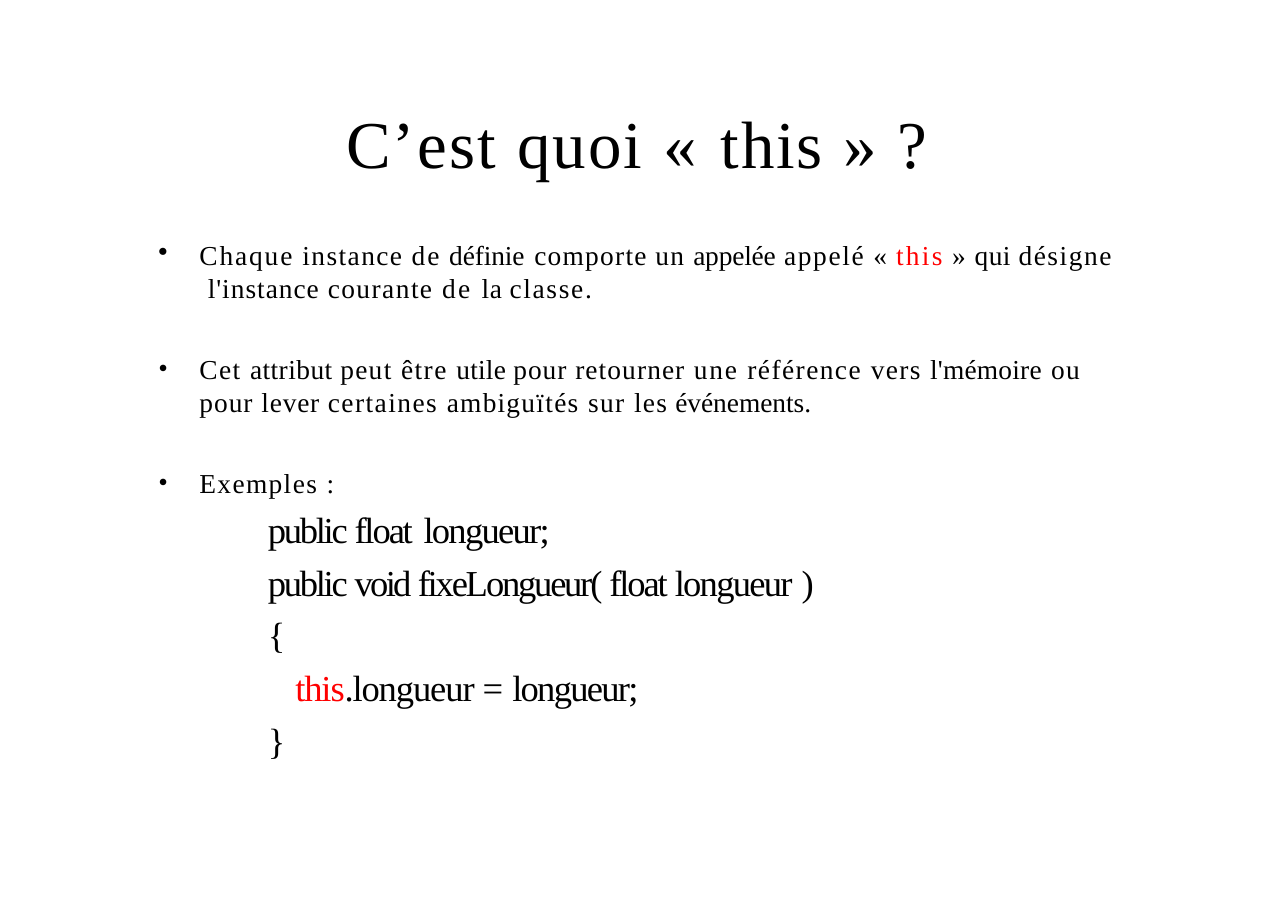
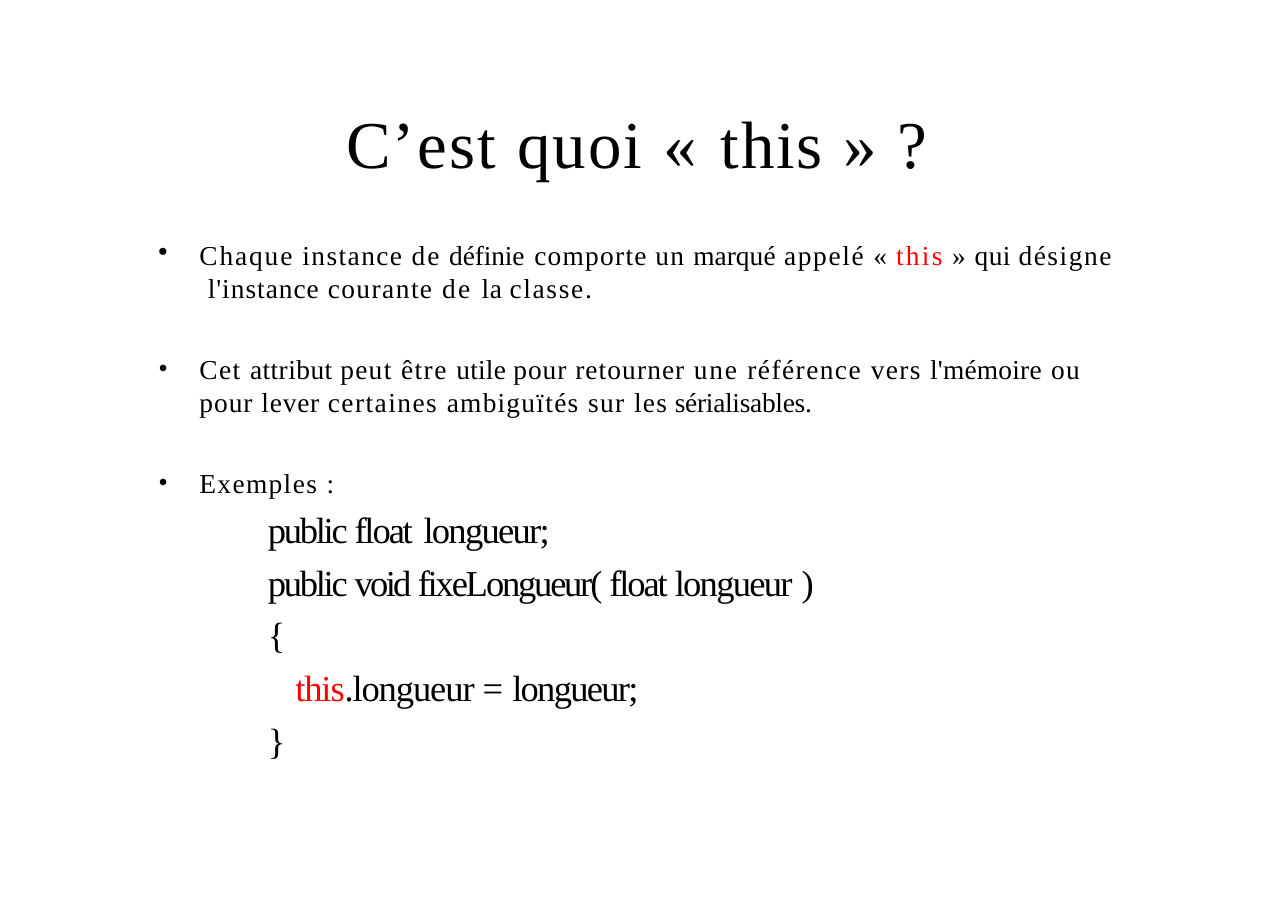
appelée: appelée -> marqué (734, 257)
événements: événements -> sérialisables (743, 404)
